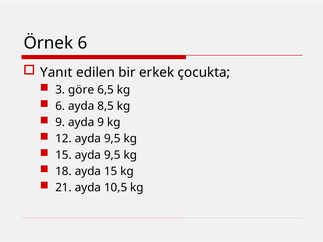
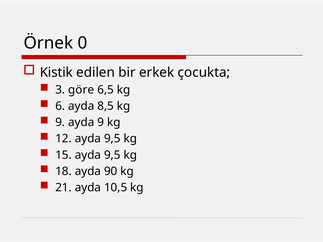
Örnek 6: 6 -> 0 (82, 43)
Yanıt: Yanıt -> Kistik (56, 73)
ayda 15: 15 -> 90 (111, 171)
